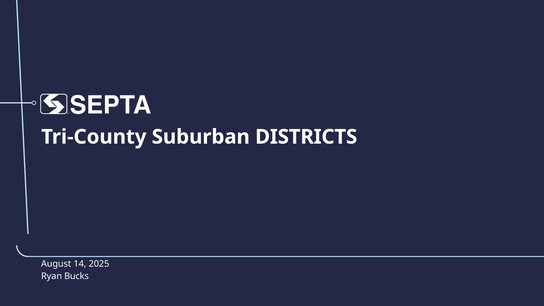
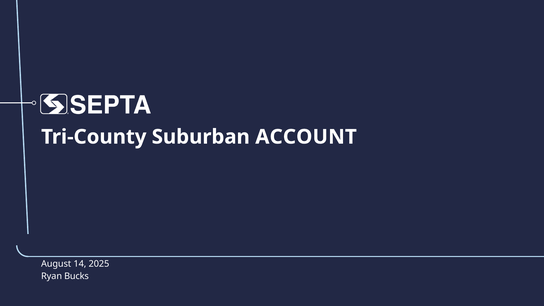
DISTRICTS: DISTRICTS -> ACCOUNT (306, 137)
